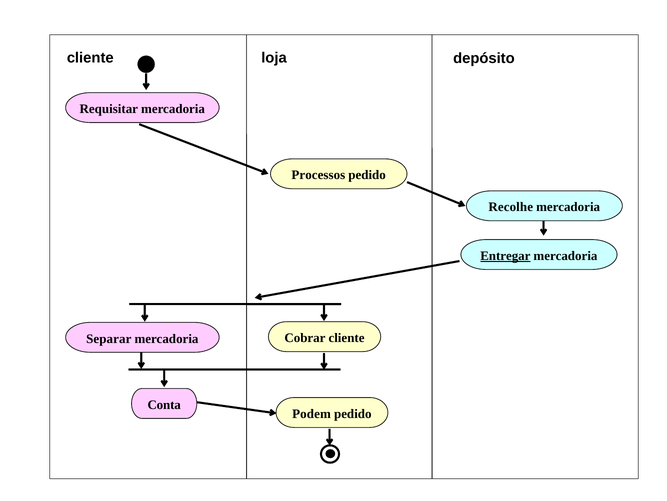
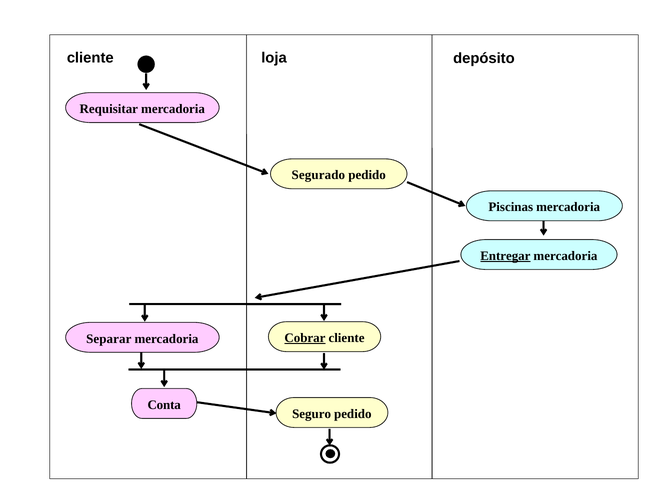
Processos: Processos -> Segurado (318, 175)
Recolhe: Recolhe -> Piscinas (511, 207)
Cobrar underline: none -> present (305, 338)
Podem: Podem -> Seguro (312, 413)
